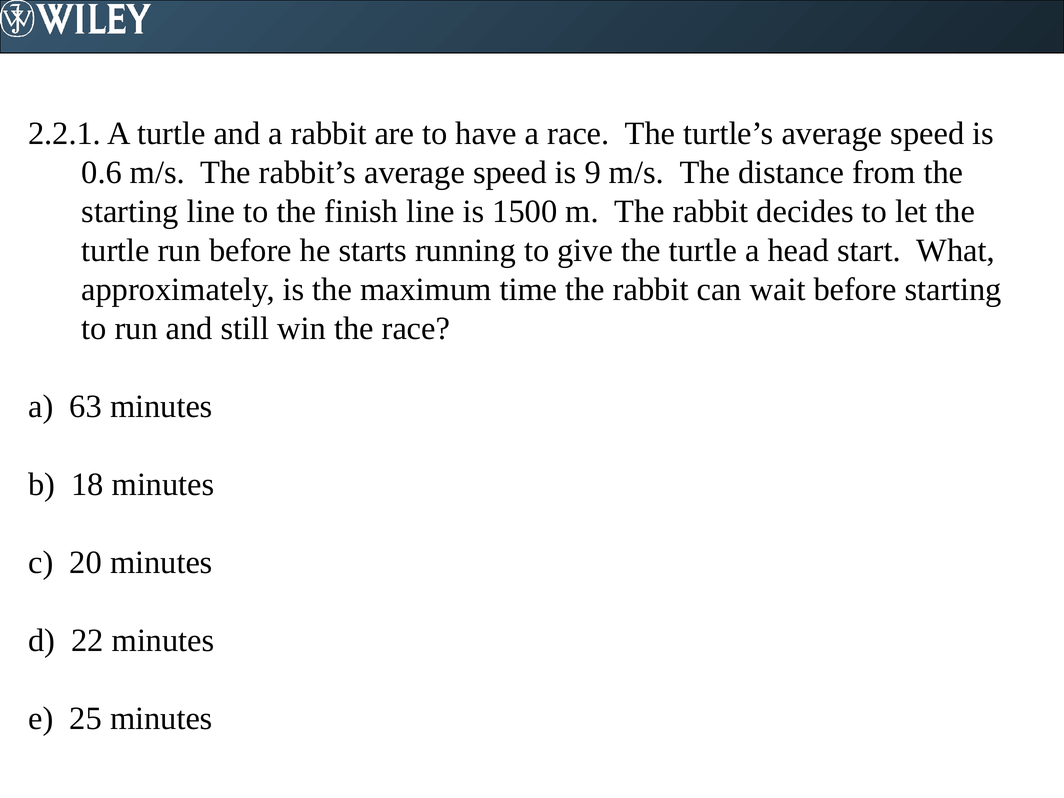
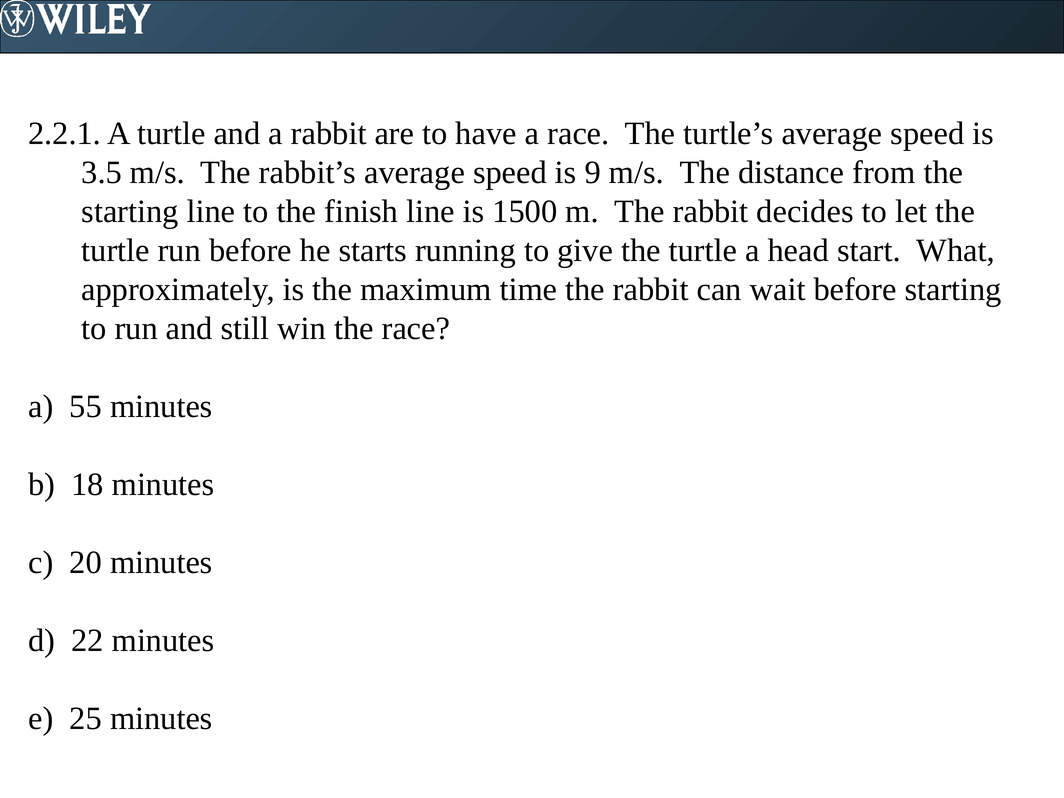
0.6: 0.6 -> 3.5 (102, 172)
63: 63 -> 55 (86, 406)
